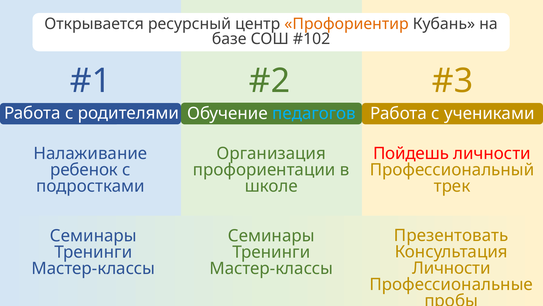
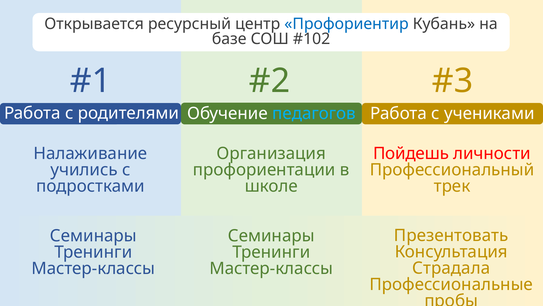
Профориентир colour: orange -> blue (346, 24)
ребенок: ребенок -> учились (84, 170)
Личности: Личности -> Страдала (451, 268)
